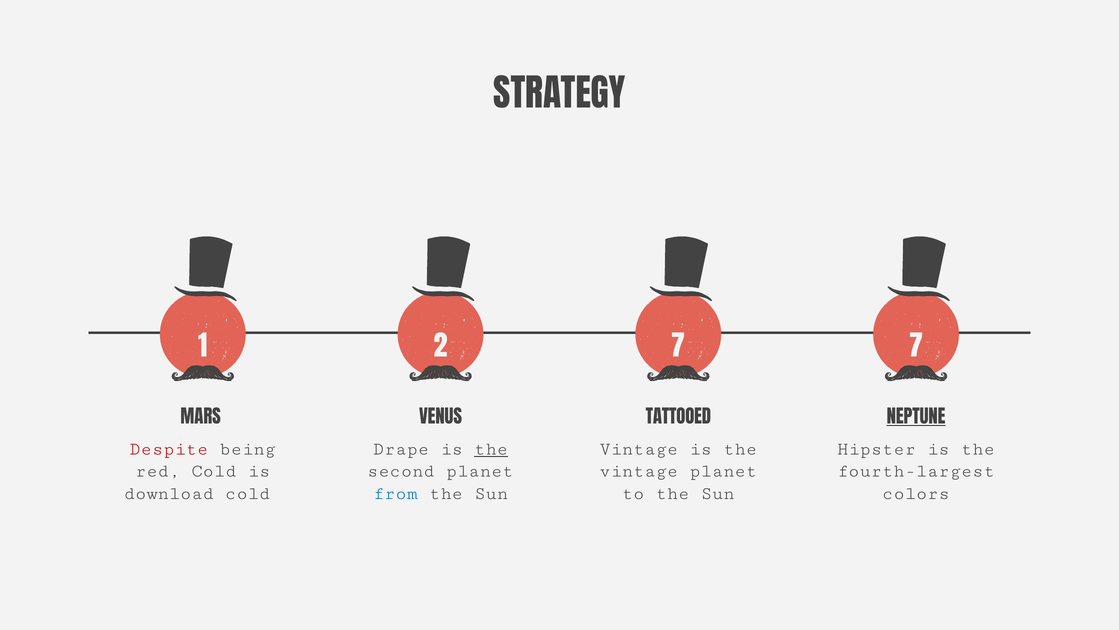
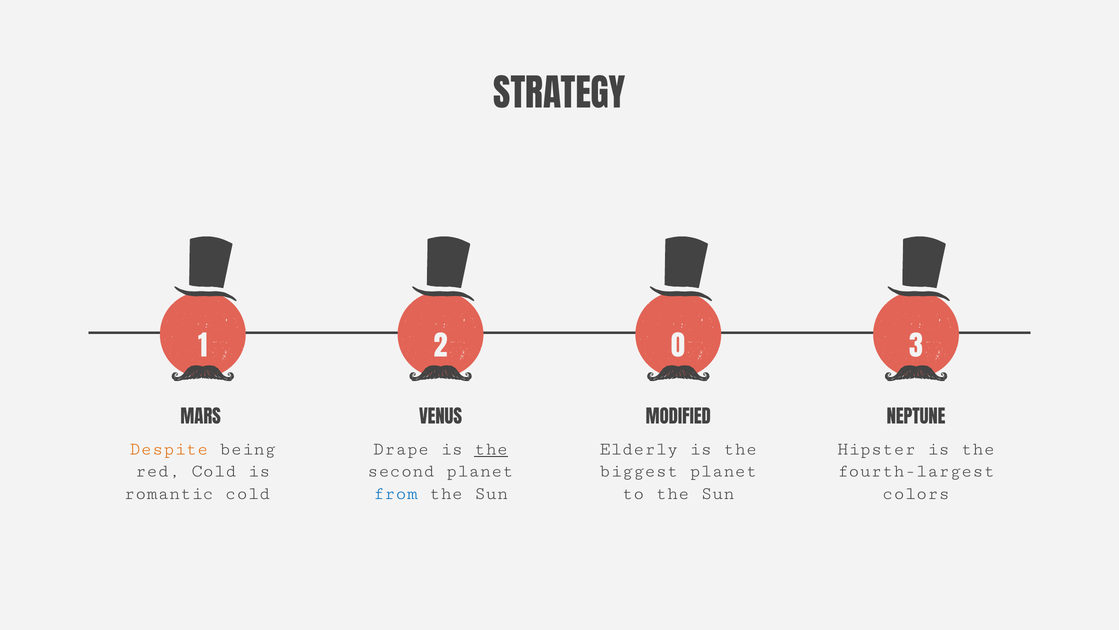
1 7: 7 -> 0 (678, 347)
2 7: 7 -> 3 (916, 347)
TATTOOED: TATTOOED -> MODIFIED (678, 417)
NEPTUNE underline: present -> none (916, 417)
Despite colour: red -> orange (169, 448)
Vintage: Vintage -> Elderly (639, 448)
vintage: vintage -> biggest (639, 470)
download: download -> romantic (169, 493)
